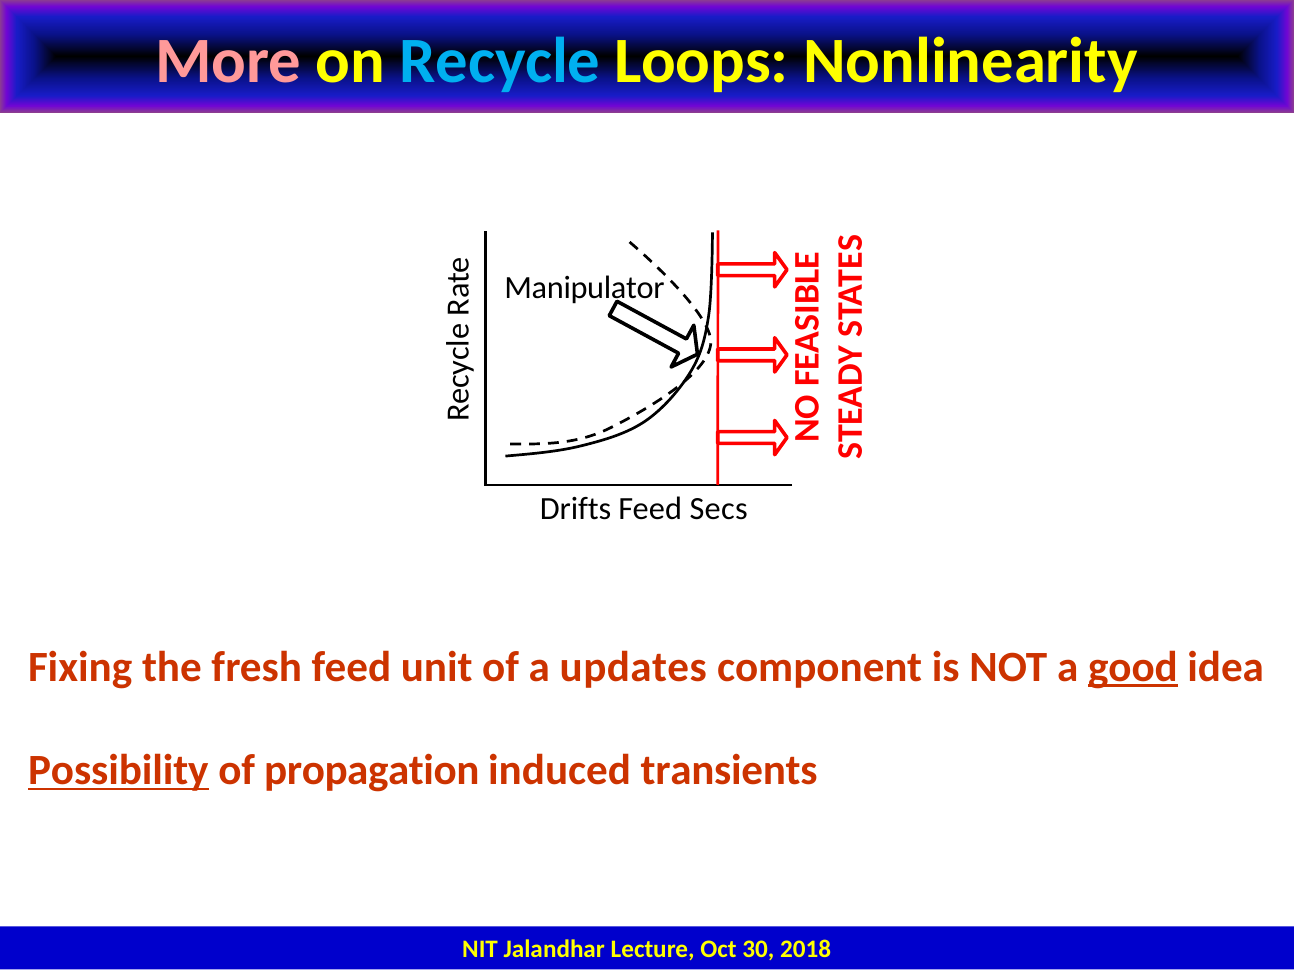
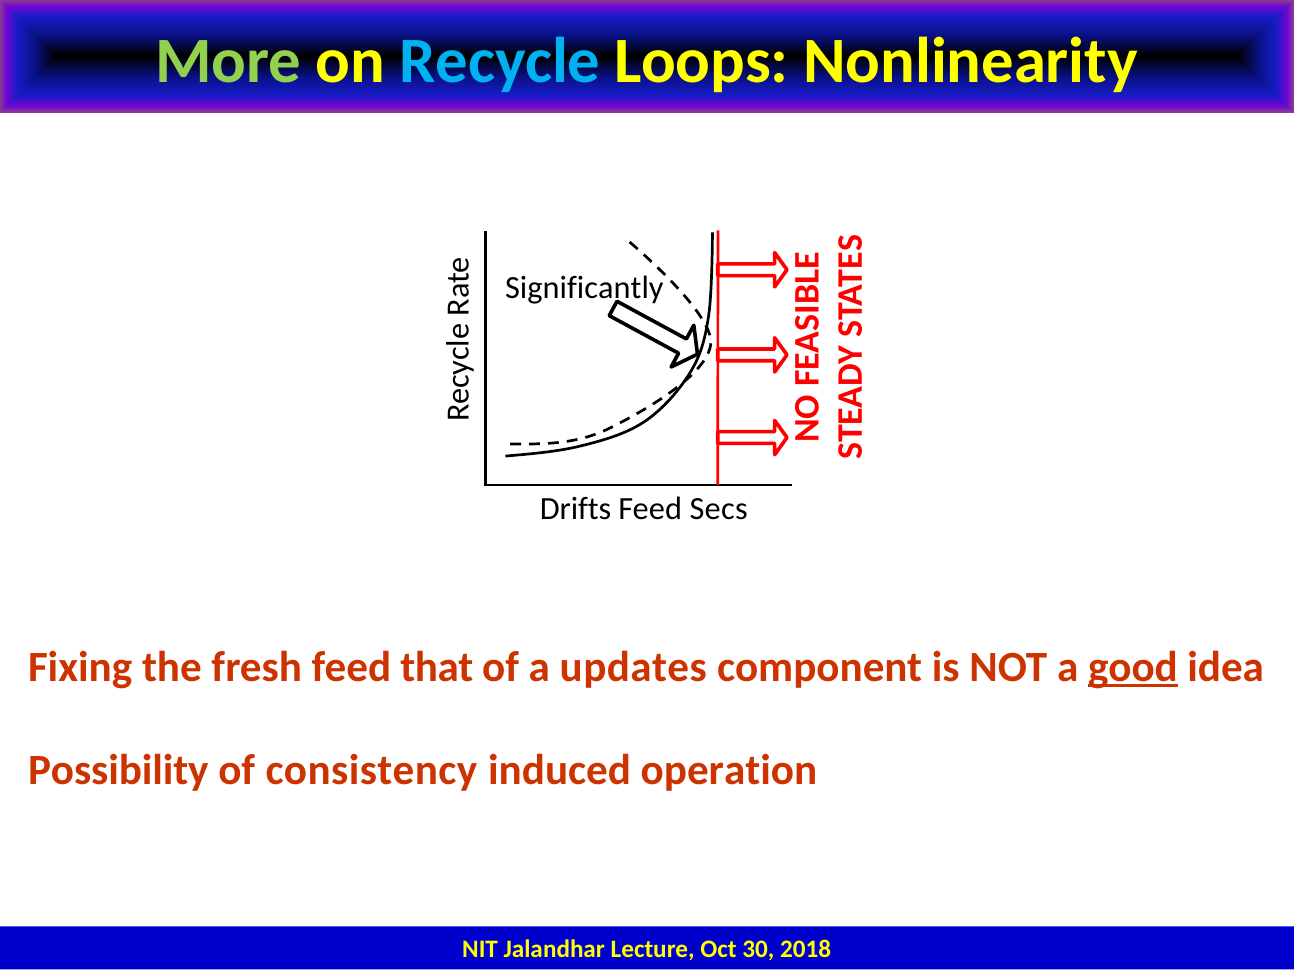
More colour: pink -> light green (228, 61)
Manipulator: Manipulator -> Significantly (584, 288)
unit: unit -> that (437, 667)
Possibility underline: present -> none (118, 771)
propagation: propagation -> consistency (371, 771)
transients: transients -> operation (729, 771)
